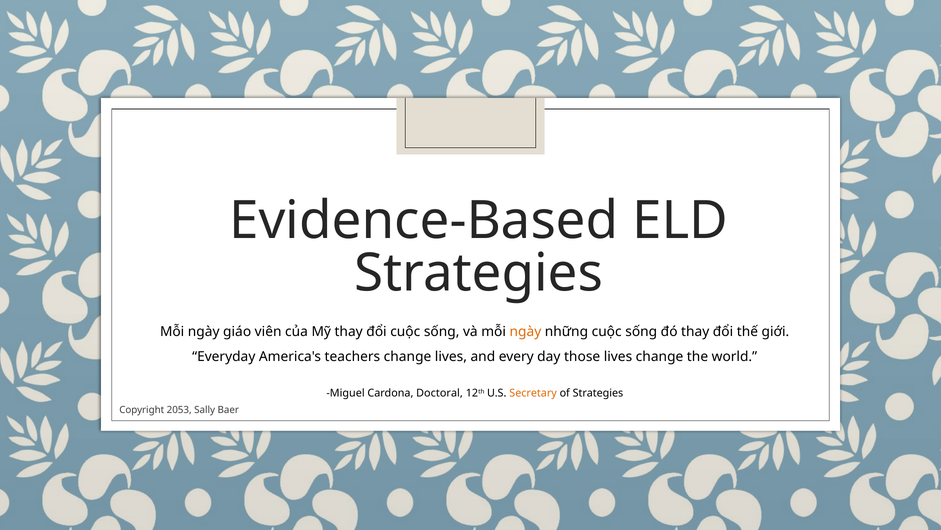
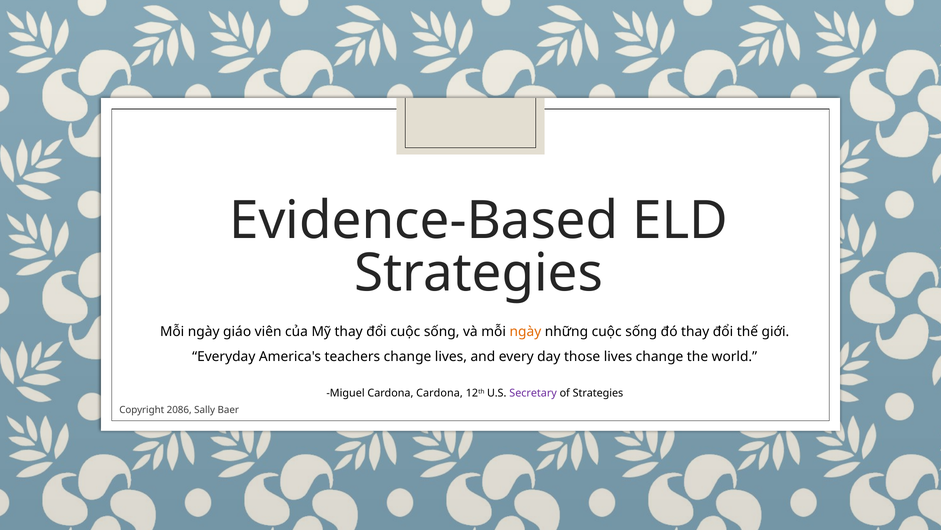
Cardona Doctoral: Doctoral -> Cardona (440, 393)
Secretary colour: orange -> purple (533, 393)
2053: 2053 -> 2086 (179, 410)
